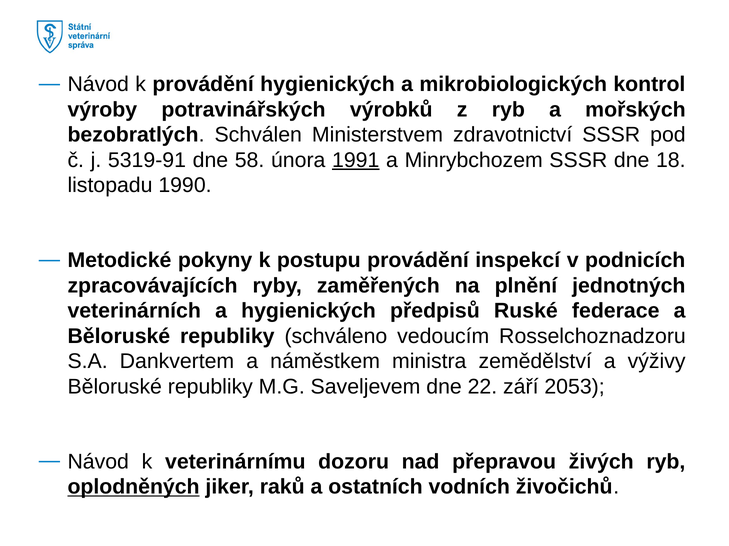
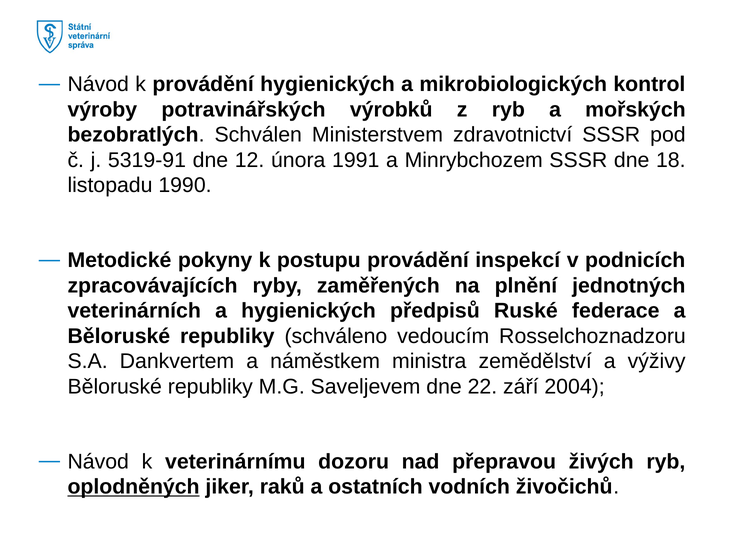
58: 58 -> 12 (250, 160)
1991 underline: present -> none (356, 160)
2053: 2053 -> 2004 (575, 387)
